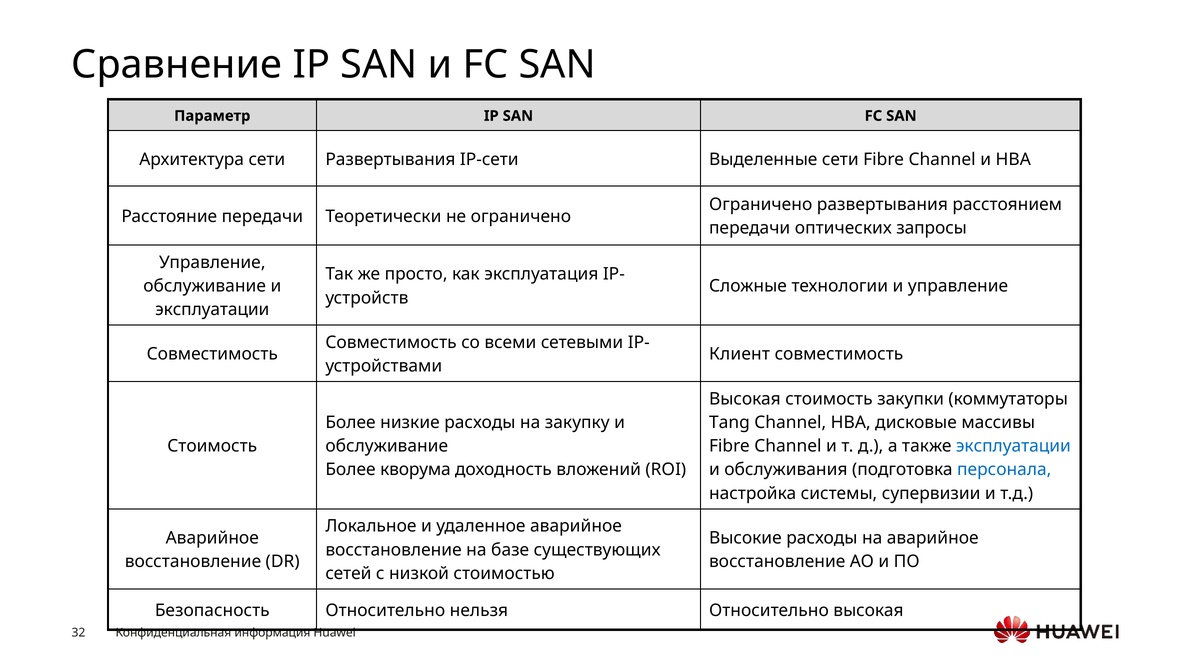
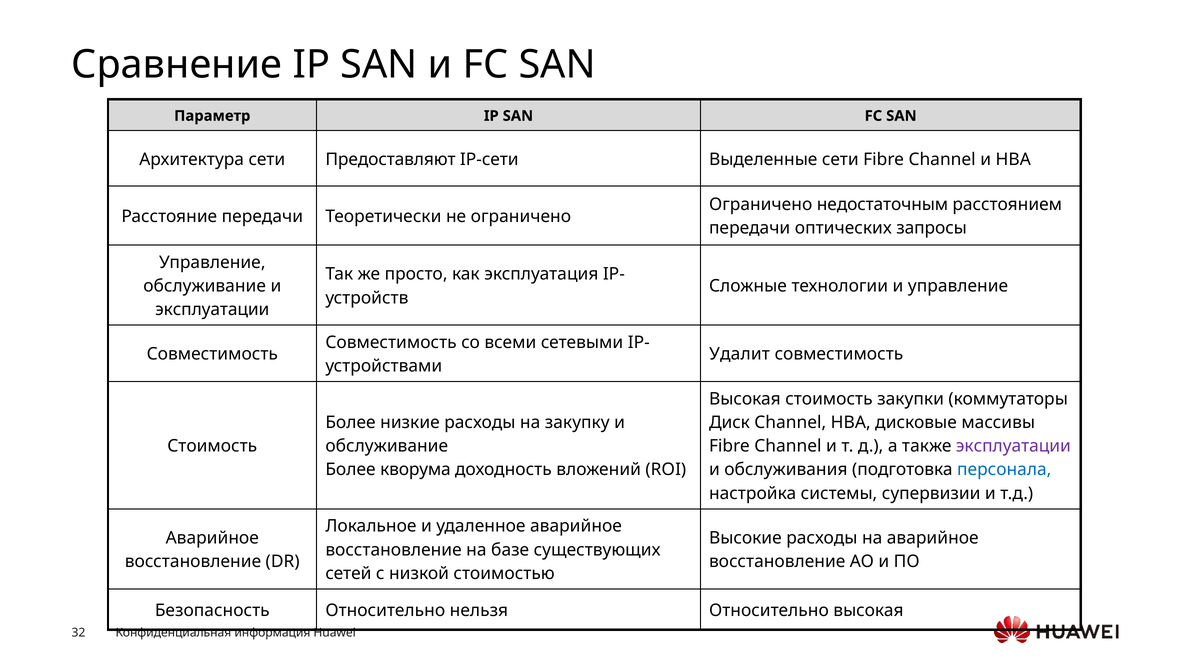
сети Развертывания: Развертывания -> Предоставляют (390, 159)
Ограничено развертывания: развертывания -> недостаточным (882, 205)
Клиент: Клиент -> Удалит (740, 354)
Tang: Tang -> Диск (729, 422)
эксплуатации colour: blue -> purple (1013, 446)
